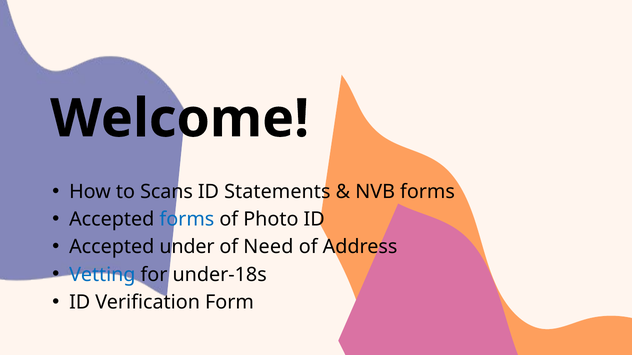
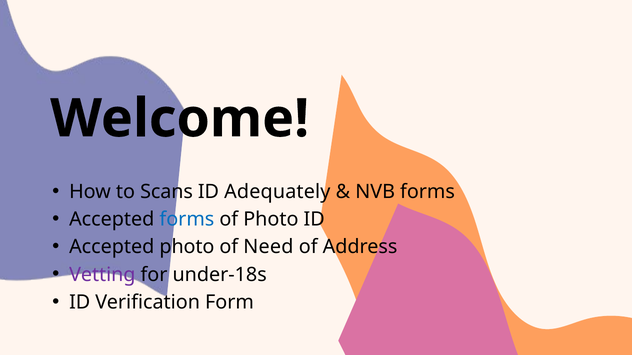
Statements: Statements -> Adequately (277, 192)
Accepted under: under -> photo (187, 247)
Vetting colour: blue -> purple (102, 275)
